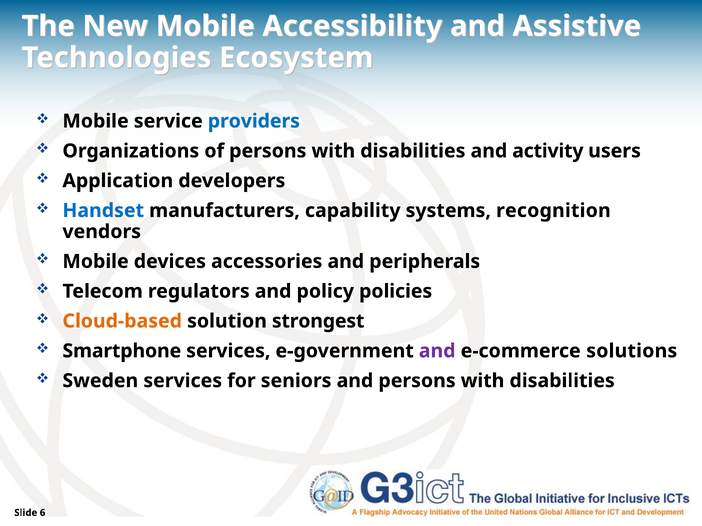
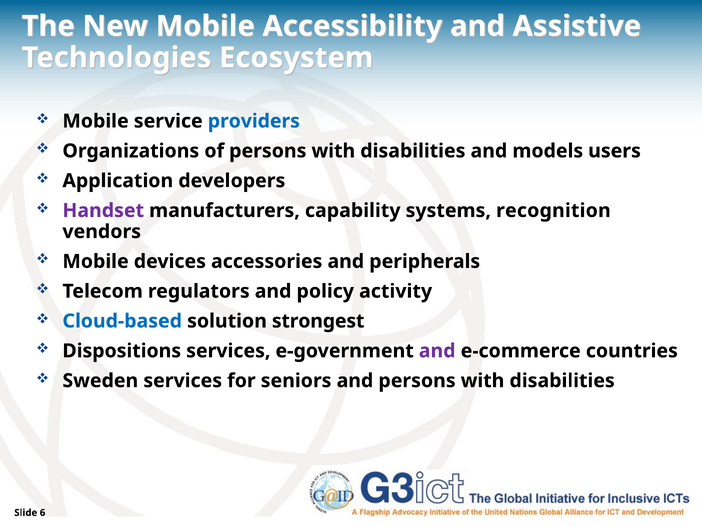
activity: activity -> models (548, 151)
Handset colour: blue -> purple (103, 211)
policies: policies -> activity (396, 292)
Cloud-based colour: orange -> blue (122, 321)
Smartphone: Smartphone -> Dispositions (122, 351)
solutions: solutions -> countries (632, 351)
